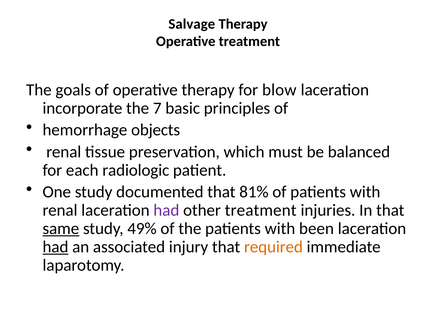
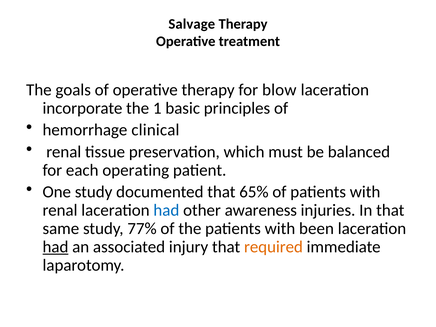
7: 7 -> 1 (157, 108)
objects: objects -> clinical (155, 130)
radiologic: radiologic -> operating (136, 170)
81%: 81% -> 65% (254, 192)
had colour: purple -> blue (166, 210)
other treatment: treatment -> awareness (261, 210)
same underline: present -> none (61, 229)
49%: 49% -> 77% (142, 229)
